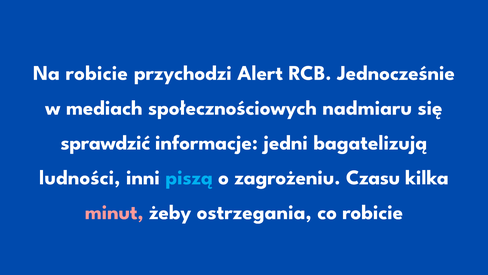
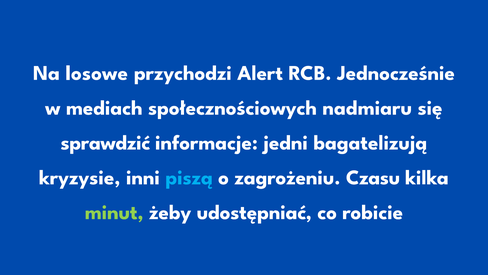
Na robicie: robicie -> losowe (97, 73)
ludności: ludności -> kryzysie (80, 177)
minut colour: pink -> light green (114, 212)
ostrzegania: ostrzegania -> udostępniać (254, 212)
